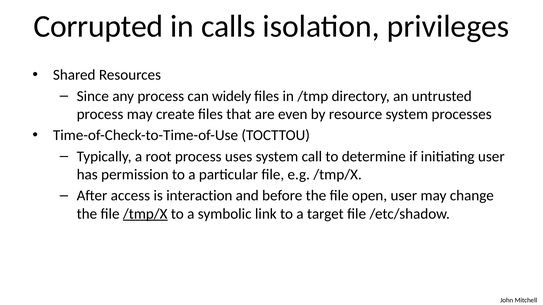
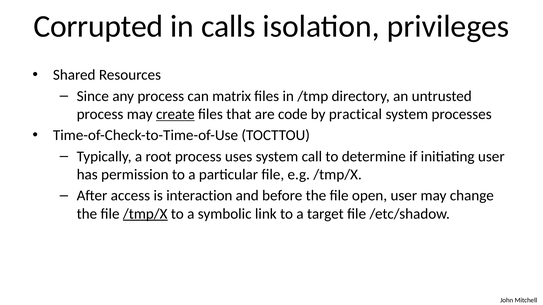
widely: widely -> matrix (232, 96)
create underline: none -> present (175, 114)
even: even -> code (293, 114)
resource: resource -> practical (355, 114)
